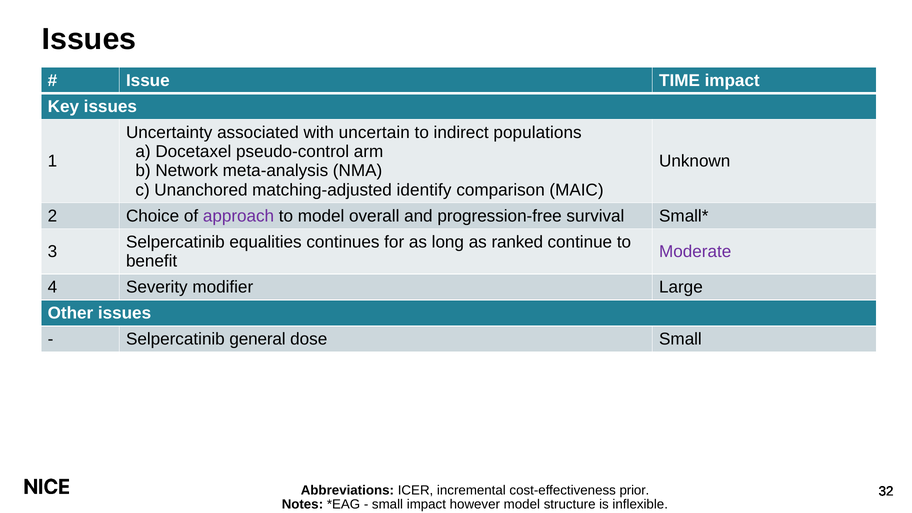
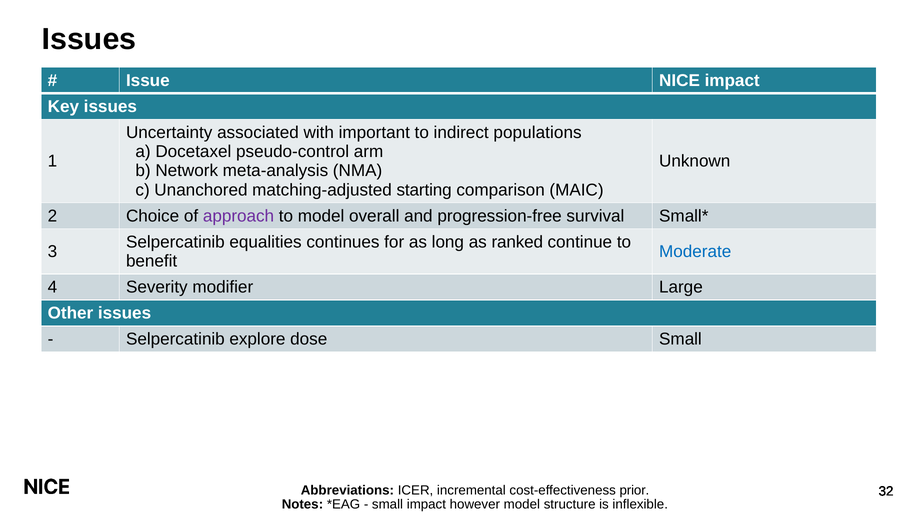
TIME: TIME -> NICE (680, 81)
uncertain: uncertain -> important (374, 133)
identify: identify -> starting (424, 190)
Moderate colour: purple -> blue (695, 252)
general: general -> explore (257, 339)
